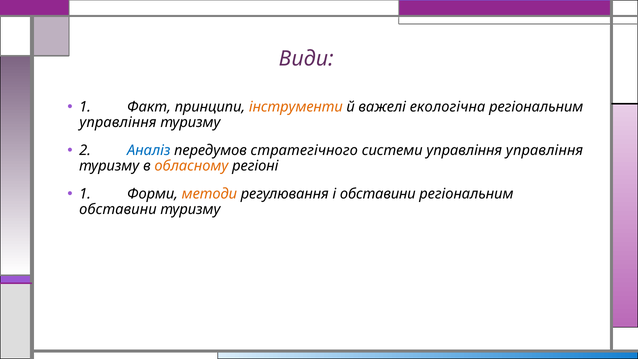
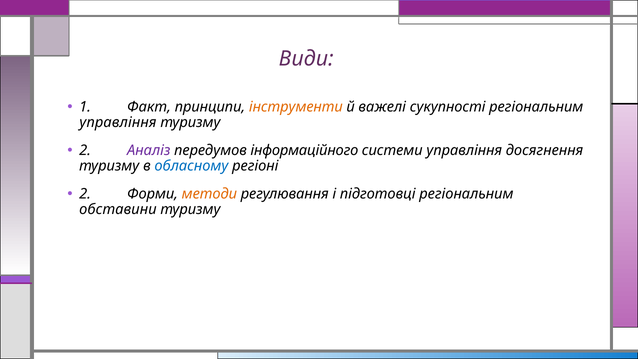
екологічна: екологічна -> сукупності (448, 107)
Аналіз colour: blue -> purple (149, 150)
стратегічного: стратегічного -> інформаційного (304, 150)
управління управління: управління -> досягнення (544, 150)
обласному colour: orange -> blue (191, 166)
1: 1 -> 2 (85, 194)
і обставини: обставини -> підготовці (378, 194)
